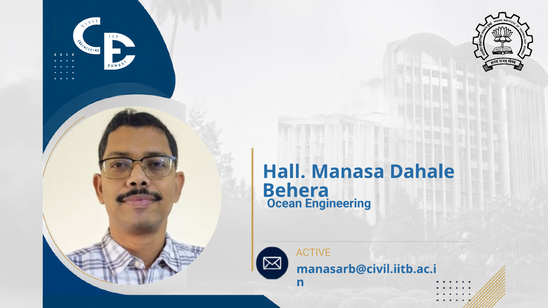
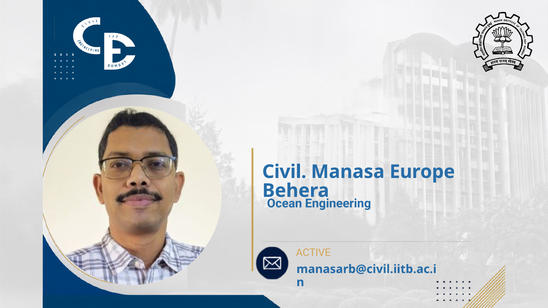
Hall: Hall -> Civil (284, 172)
Dahale: Dahale -> Europe (422, 172)
